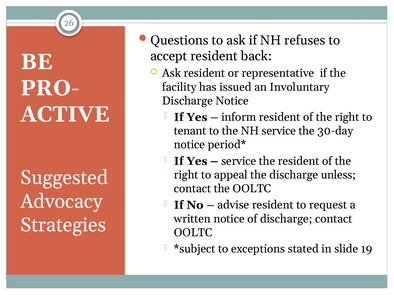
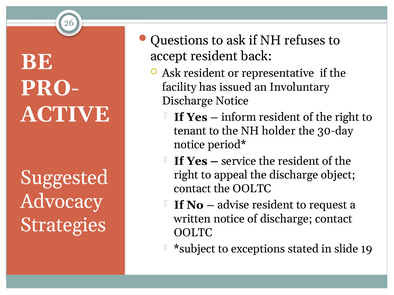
NH service: service -> holder (279, 131)
unless: unless -> object (338, 175)
